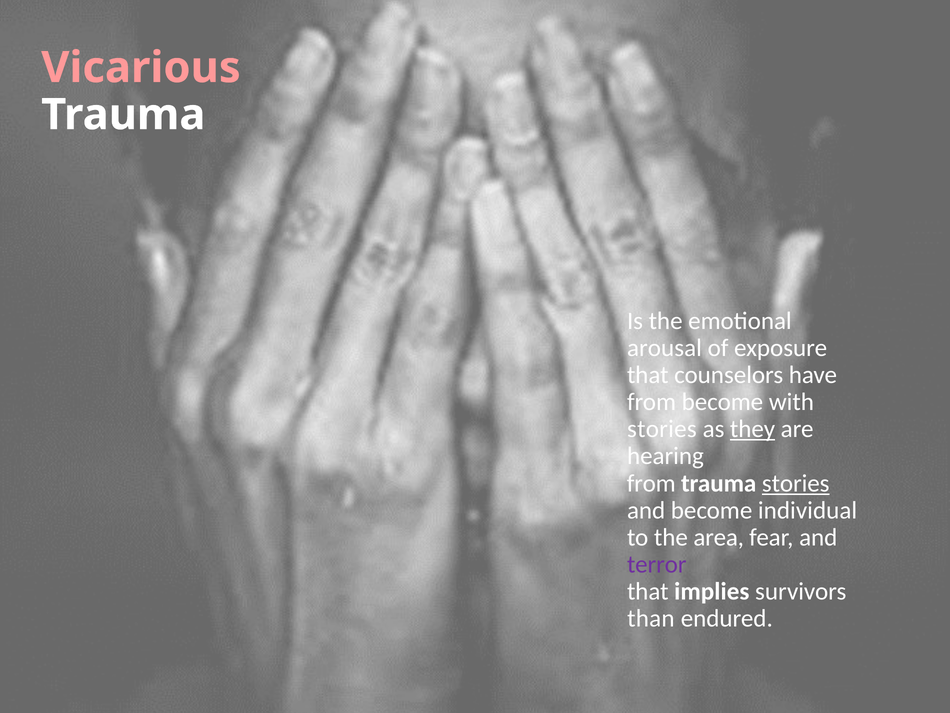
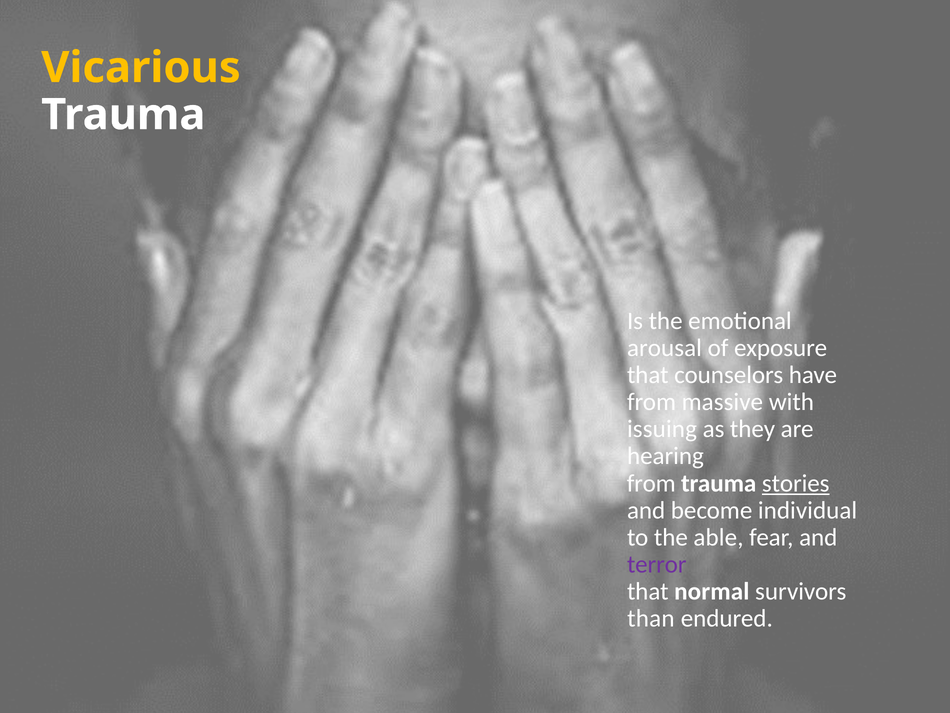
Vicarious colour: pink -> yellow (141, 68)
from become: become -> massive (722, 402)
stories: stories -> issuing (662, 429)
they underline: present -> none (753, 429)
area: area -> able (718, 537)
implies: implies -> normal (712, 591)
